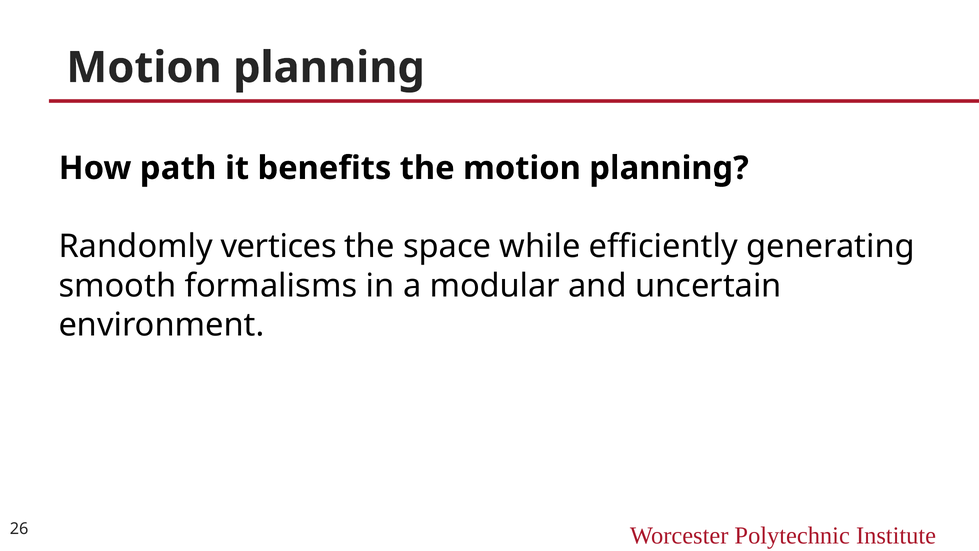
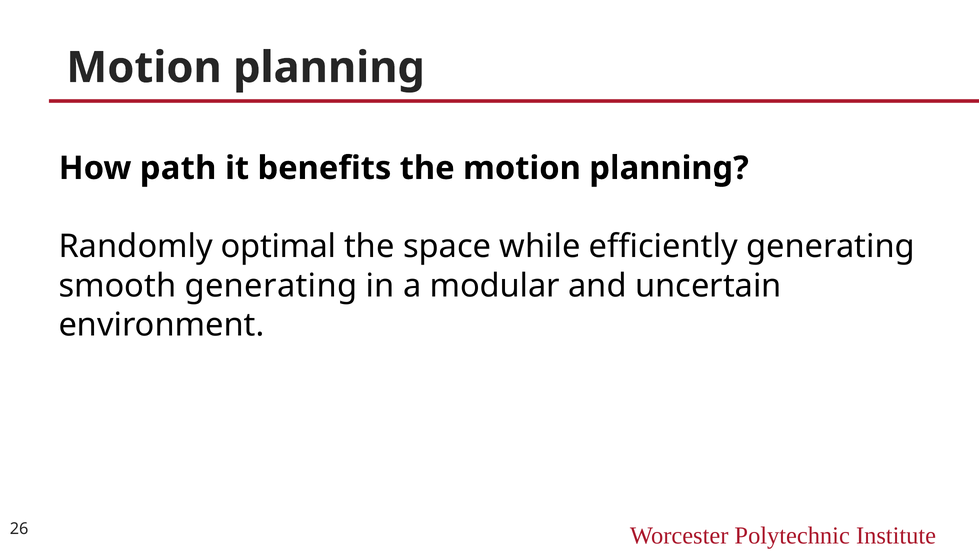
vertices: vertices -> optimal (279, 246)
smooth formalisms: formalisms -> generating (271, 286)
